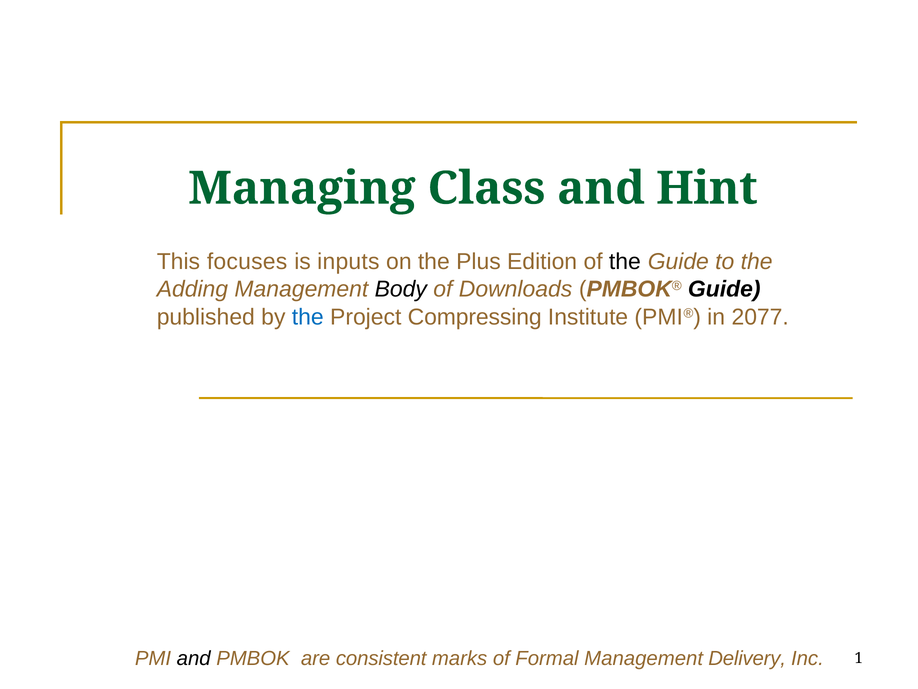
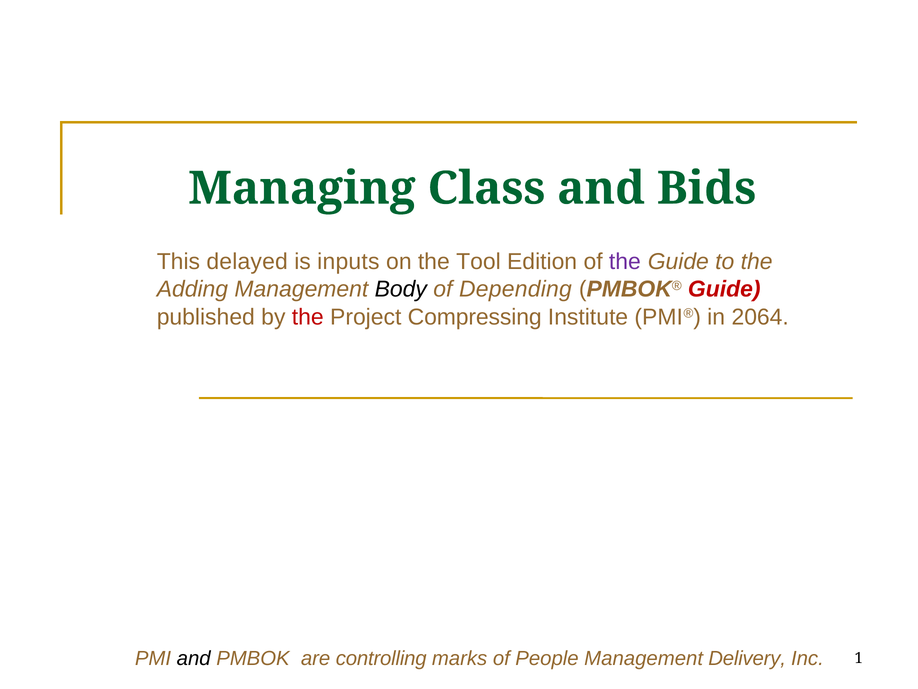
Hint: Hint -> Bids (707, 188)
focuses: focuses -> delayed (247, 262)
Plus: Plus -> Tool (478, 262)
the colour: black -> purple (625, 262)
Downloads: Downloads -> Depending (515, 289)
Guide colour: black -> red (724, 289)
the colour: blue -> red (308, 317)
2077: 2077 -> 2064 (760, 317)
consistent: consistent -> controlling (381, 658)
Formal: Formal -> People (547, 658)
